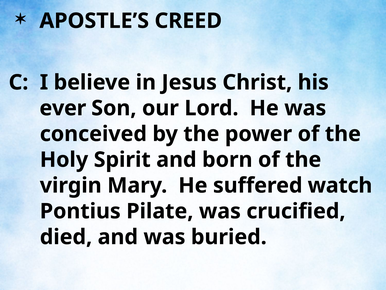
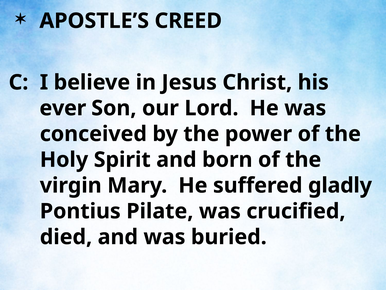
watch: watch -> gladly (340, 185)
